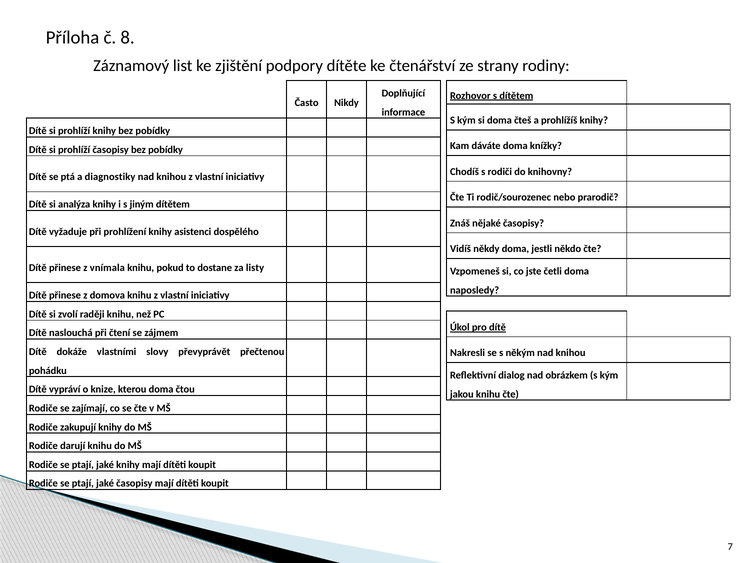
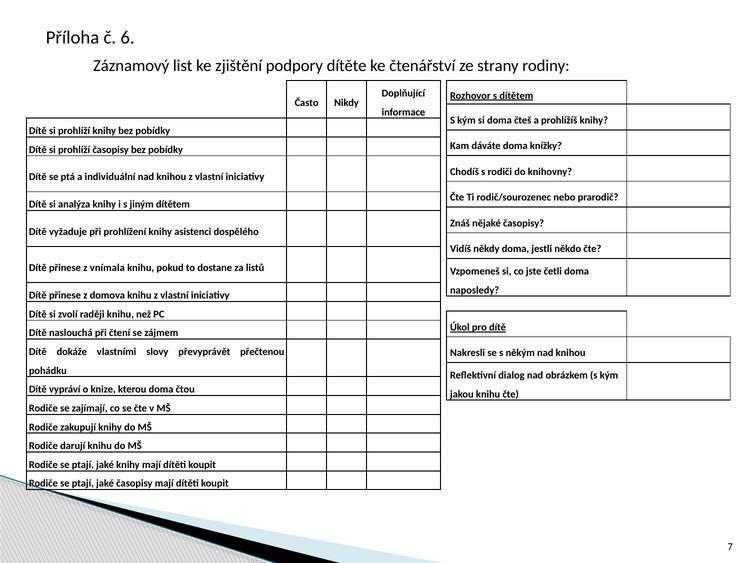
8: 8 -> 6 (128, 38)
diagnostiky: diagnostiky -> individuální (110, 177)
listy: listy -> listů (255, 268)
